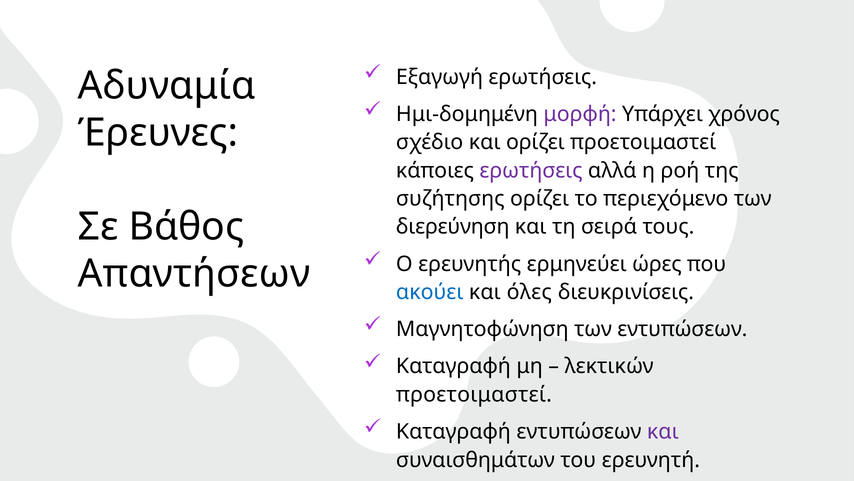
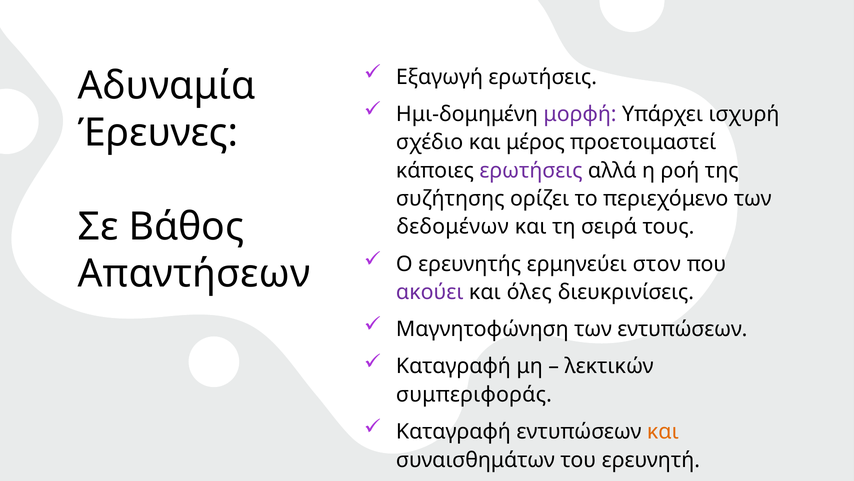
χρόνος: χρόνος -> ισχυρή (744, 114)
και ορίζει: ορίζει -> μέρος (535, 142)
διερεύνηση: διερεύνηση -> δεδομένων (453, 227)
ώρες: ώρες -> στον (657, 264)
ακούει colour: blue -> purple (430, 292)
προετοιμαστεί: προετοιμαστεί -> συμπεριφοράς (474, 394)
και colour: purple -> orange (663, 431)
